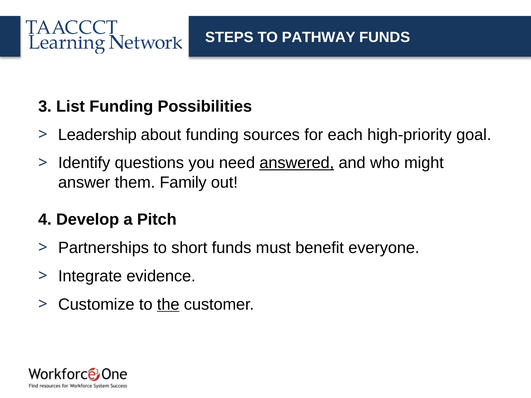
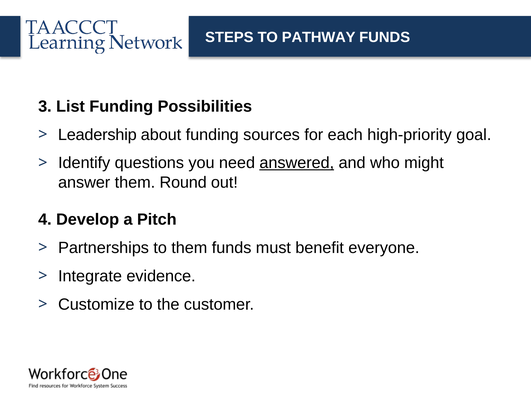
Family: Family -> Round (183, 182)
to short: short -> them (189, 248)
the underline: present -> none (168, 305)
